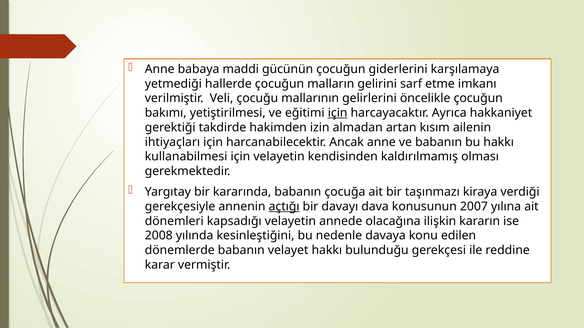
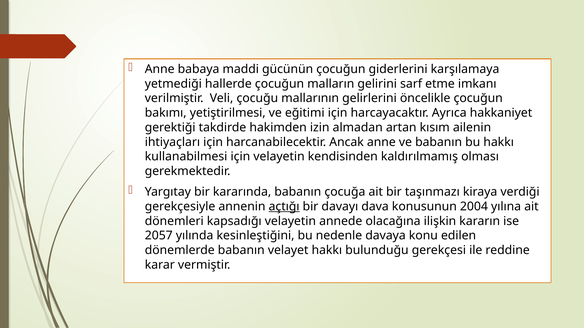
için underline: present -> none (338, 113)
2007: 2007 -> 2004 (474, 207)
2008: 2008 -> 2057 (159, 236)
